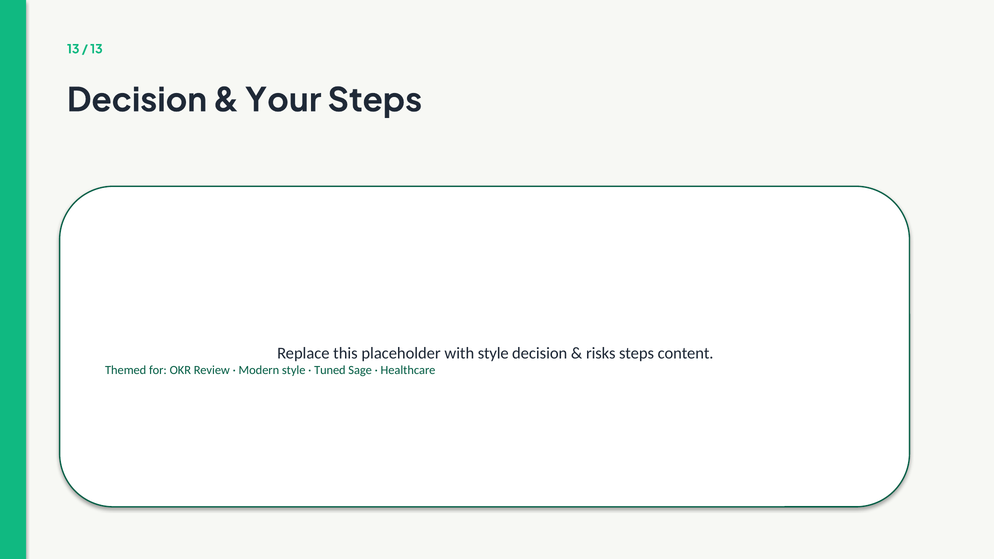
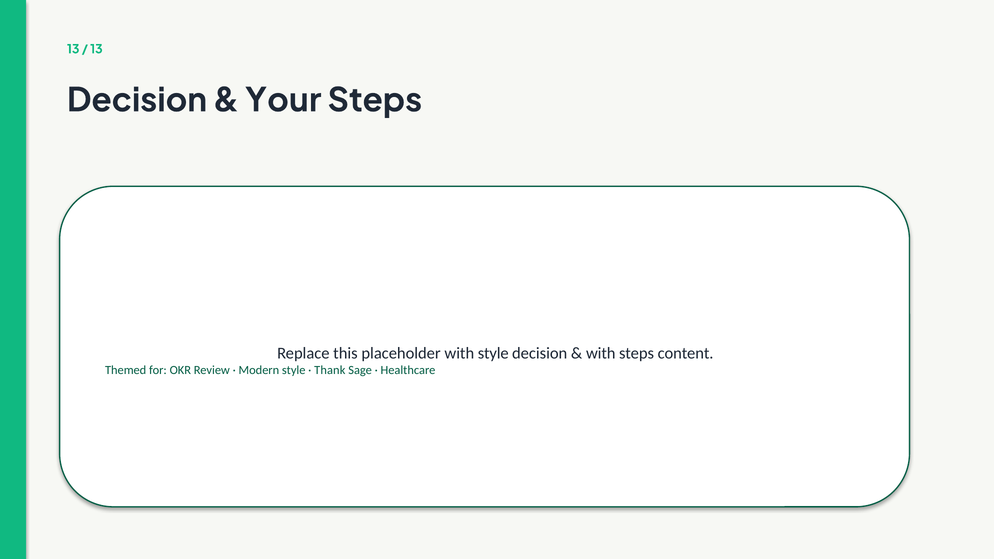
risks: risks -> with (601, 353)
Tuned: Tuned -> Thank (330, 370)
